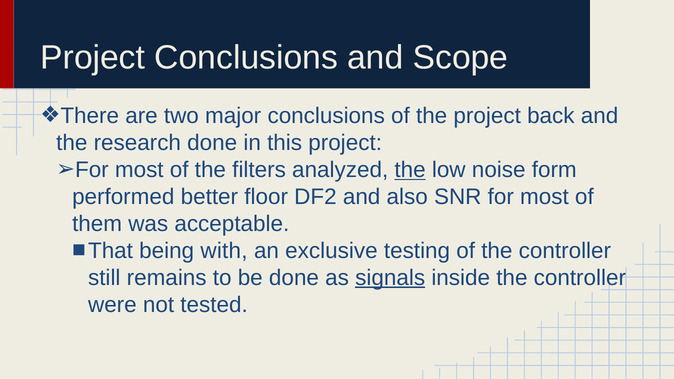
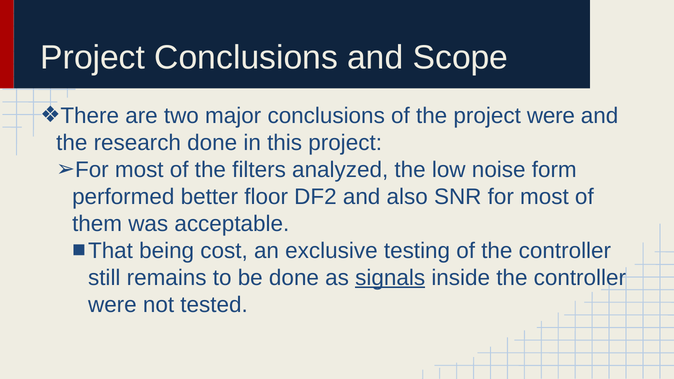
project back: back -> were (551, 116)
the underline: present -> none (410, 170)
with: with -> cost (224, 251)
